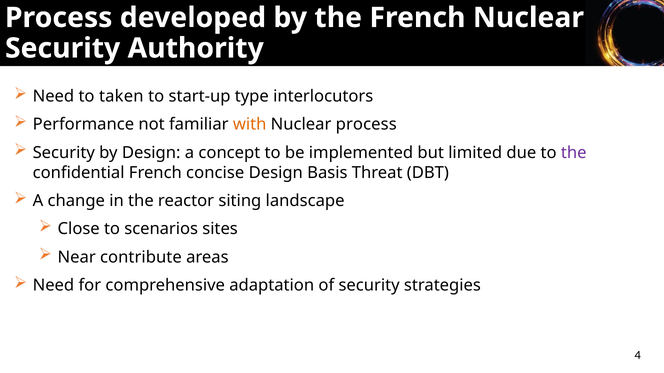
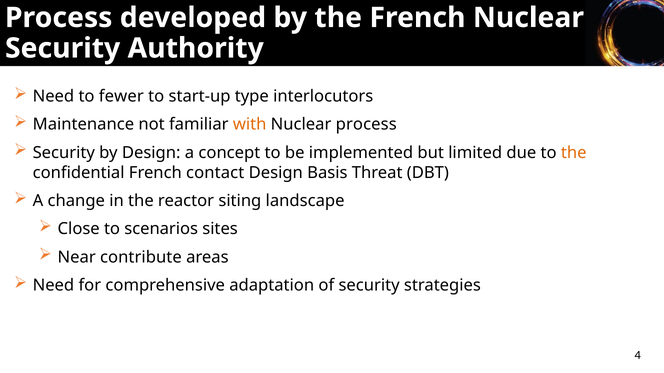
taken: taken -> fewer (121, 96)
Performance: Performance -> Maintenance (83, 125)
the colour: purple -> orange (574, 153)
concise: concise -> contact (215, 173)
